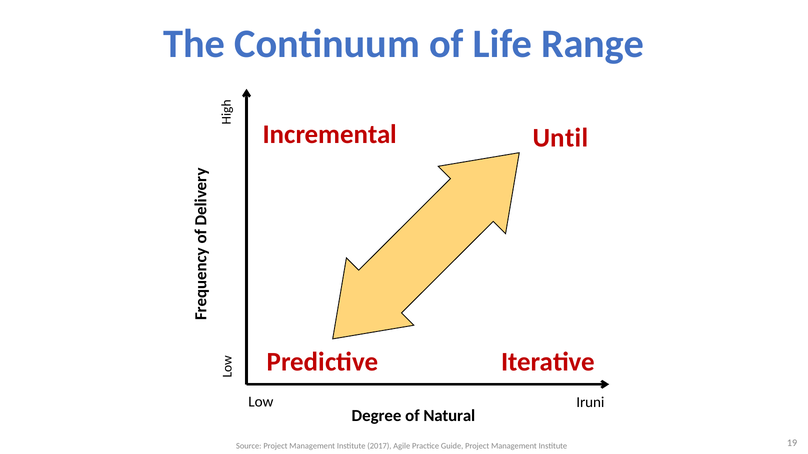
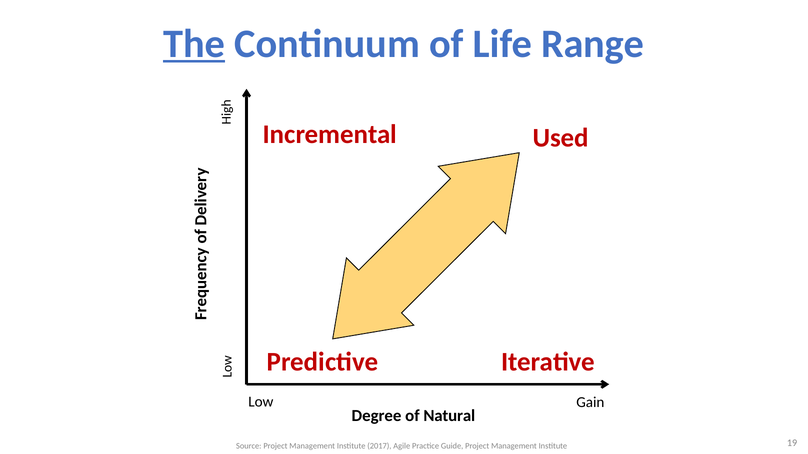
The underline: none -> present (194, 44)
Until: Until -> Used (561, 138)
Iruni: Iruni -> Gain (590, 403)
